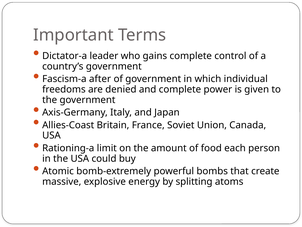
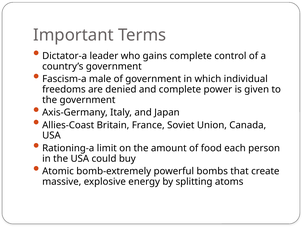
after: after -> male (100, 79)
